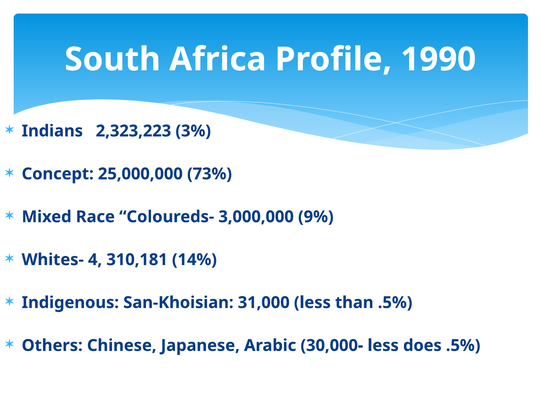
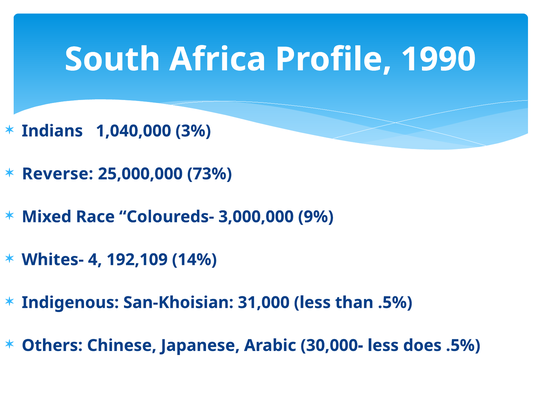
2,323,223: 2,323,223 -> 1,040,000 (133, 131)
Concept: Concept -> Reverse (58, 174)
310,181: 310,181 -> 192,109 (137, 260)
